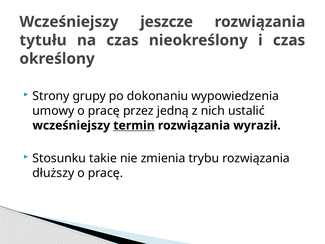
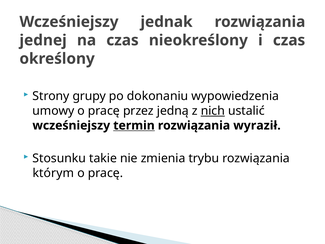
jeszcze: jeszcze -> jednak (167, 22)
tytułu: tytułu -> jednej (43, 40)
nich underline: none -> present (213, 111)
dłuższy: dłuższy -> którym (53, 173)
